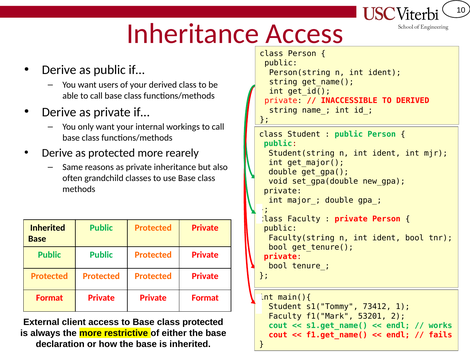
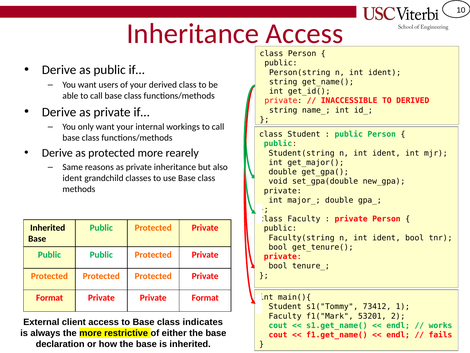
often: often -> ident (72, 178)
class protected: protected -> indicates (203, 322)
